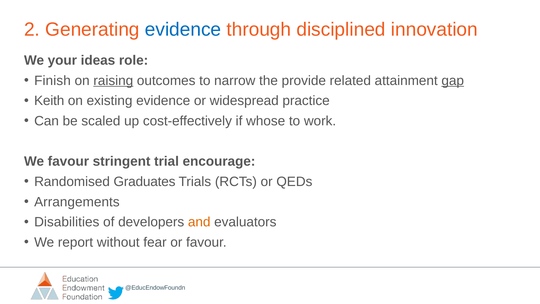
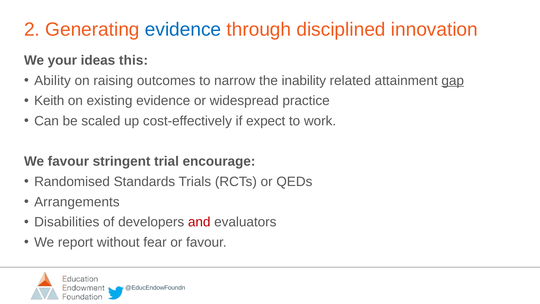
role: role -> this (134, 60)
Finish: Finish -> Ability (52, 81)
raising underline: present -> none (113, 81)
provide: provide -> inability (304, 81)
whose: whose -> expect (266, 121)
Graduates: Graduates -> Standards (144, 182)
and colour: orange -> red (199, 222)
